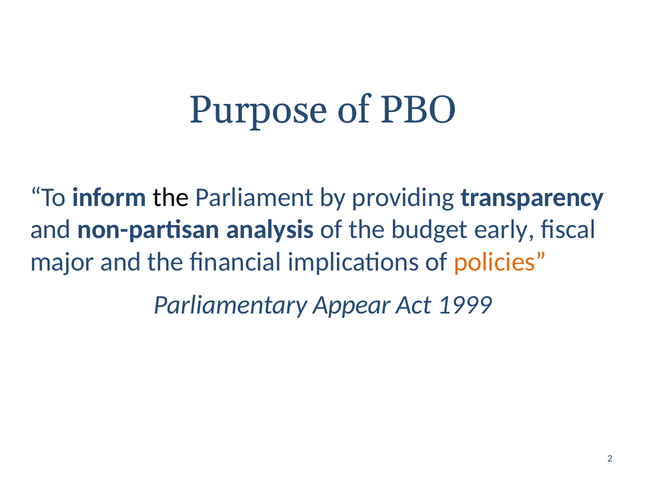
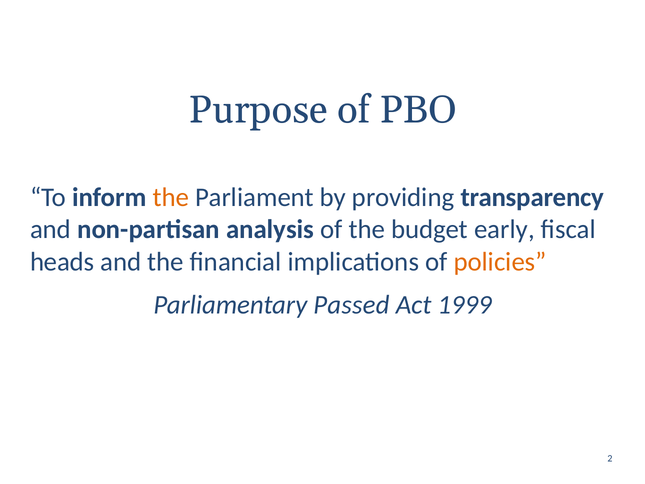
the colour: black -> orange (171, 197)
major: major -> heads (62, 262)
Appear: Appear -> Passed (351, 305)
